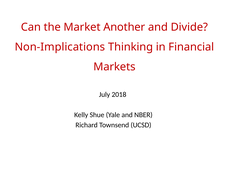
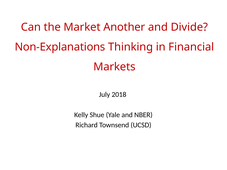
Non-Implications: Non-Implications -> Non-Explanations (60, 47)
